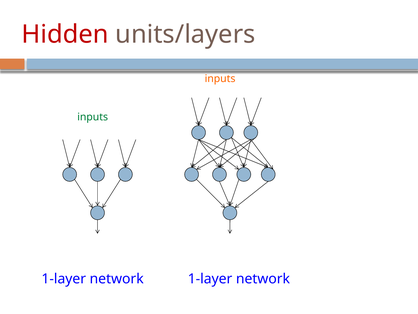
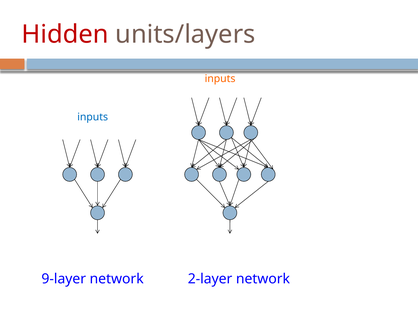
inputs colour: green -> blue (93, 117)
1-layer: 1-layer -> 9-layer (64, 278)
network 1-layer: 1-layer -> 2-layer (210, 278)
